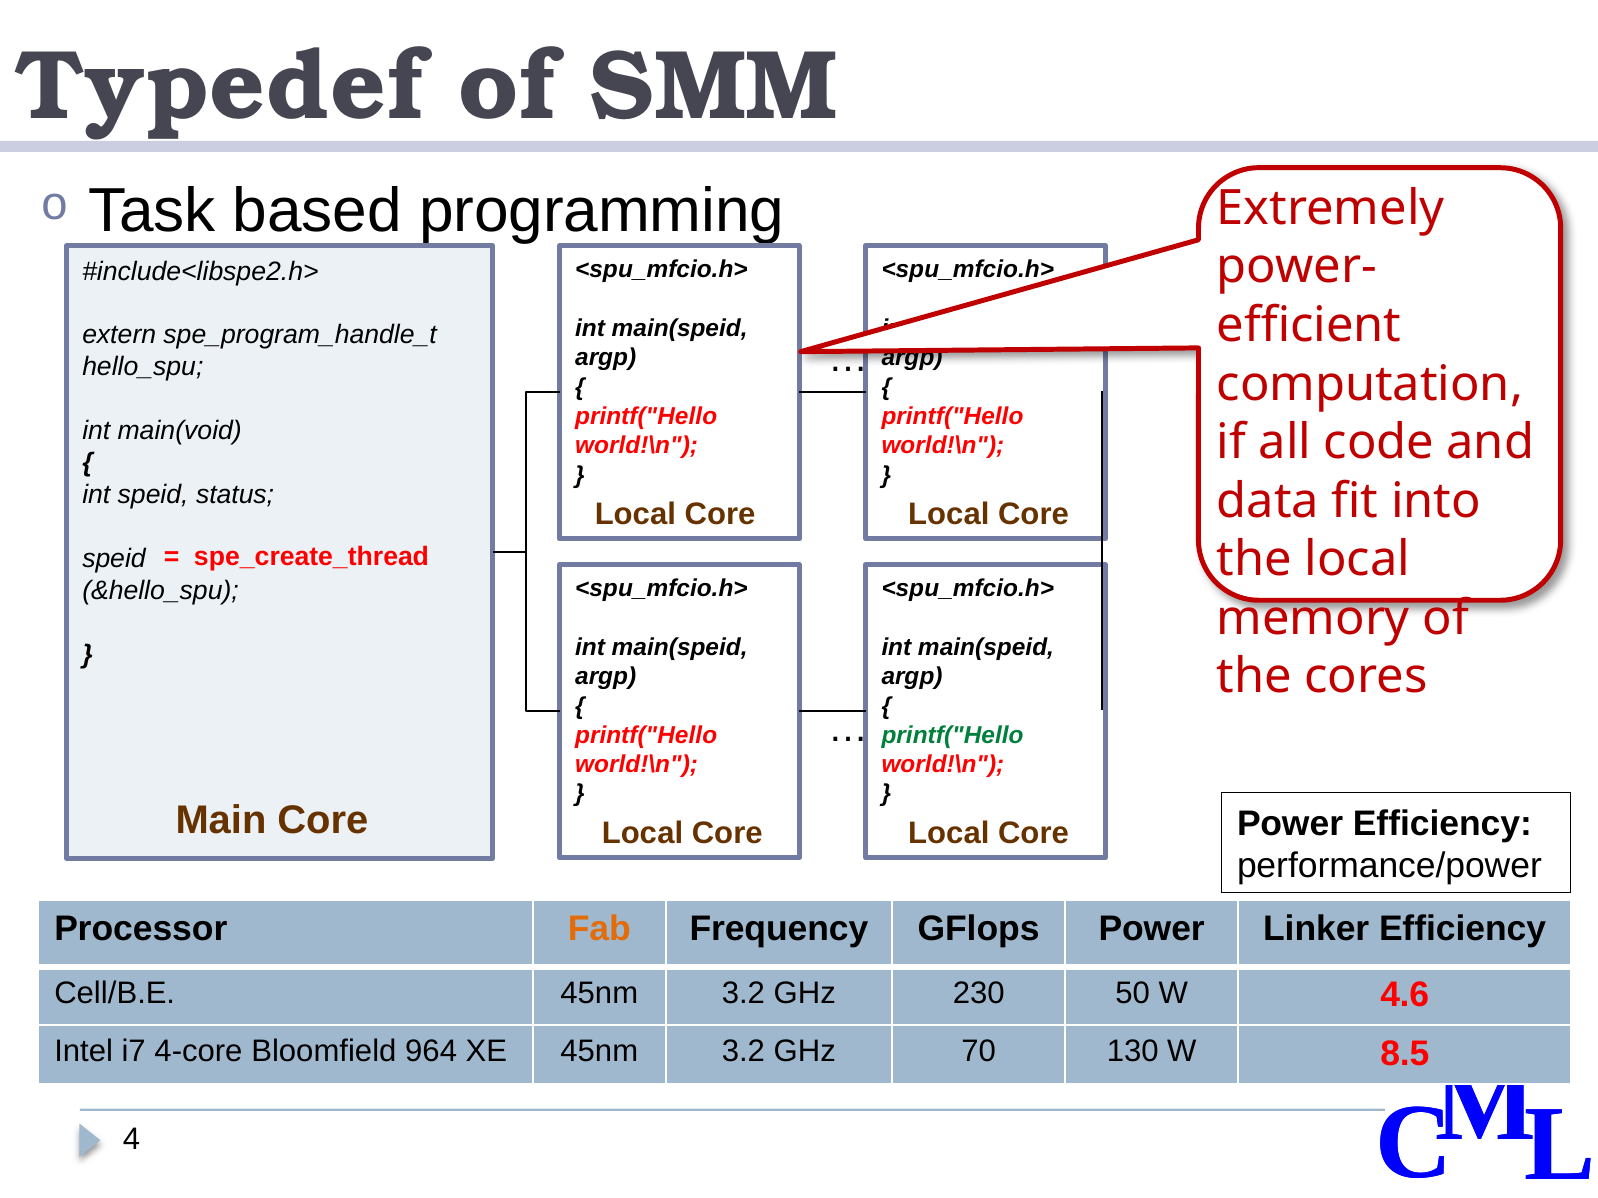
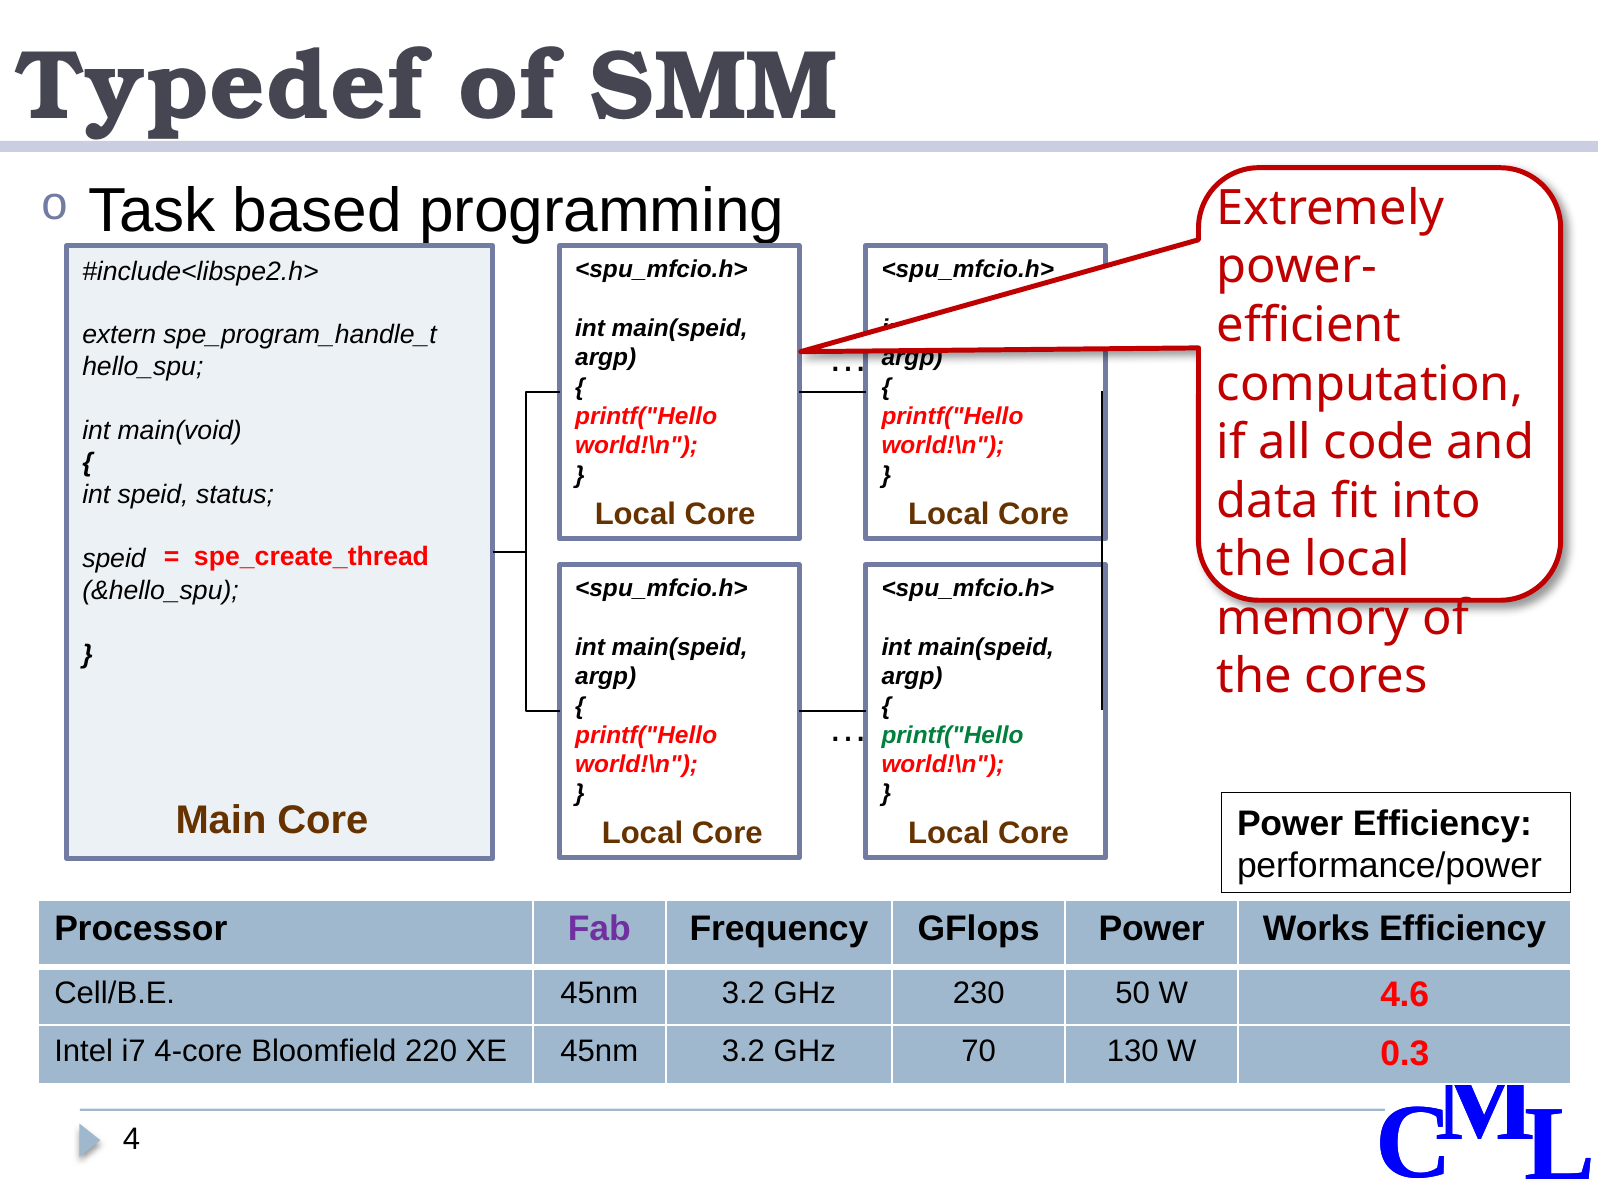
Fab colour: orange -> purple (599, 929)
Linker: Linker -> Works (1316, 929)
964: 964 -> 220 (431, 1052)
8.5: 8.5 -> 0.3 (1405, 1054)
